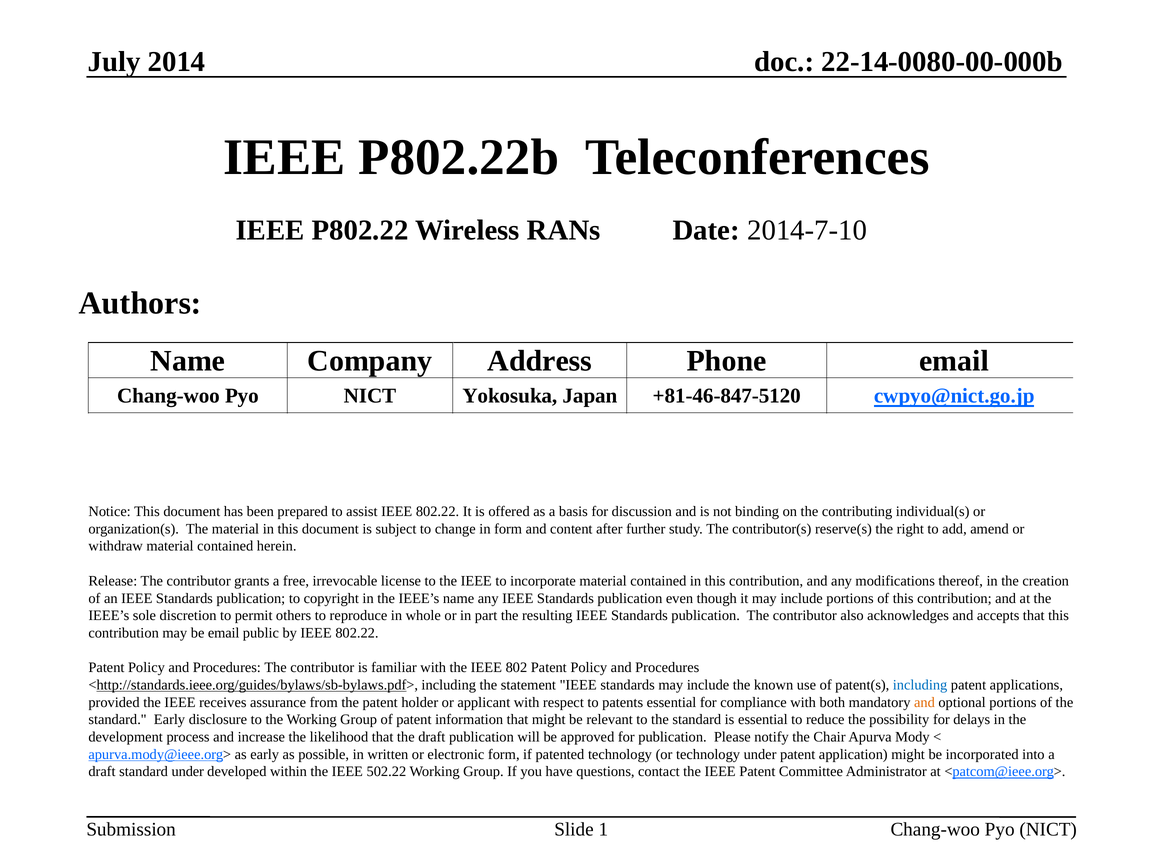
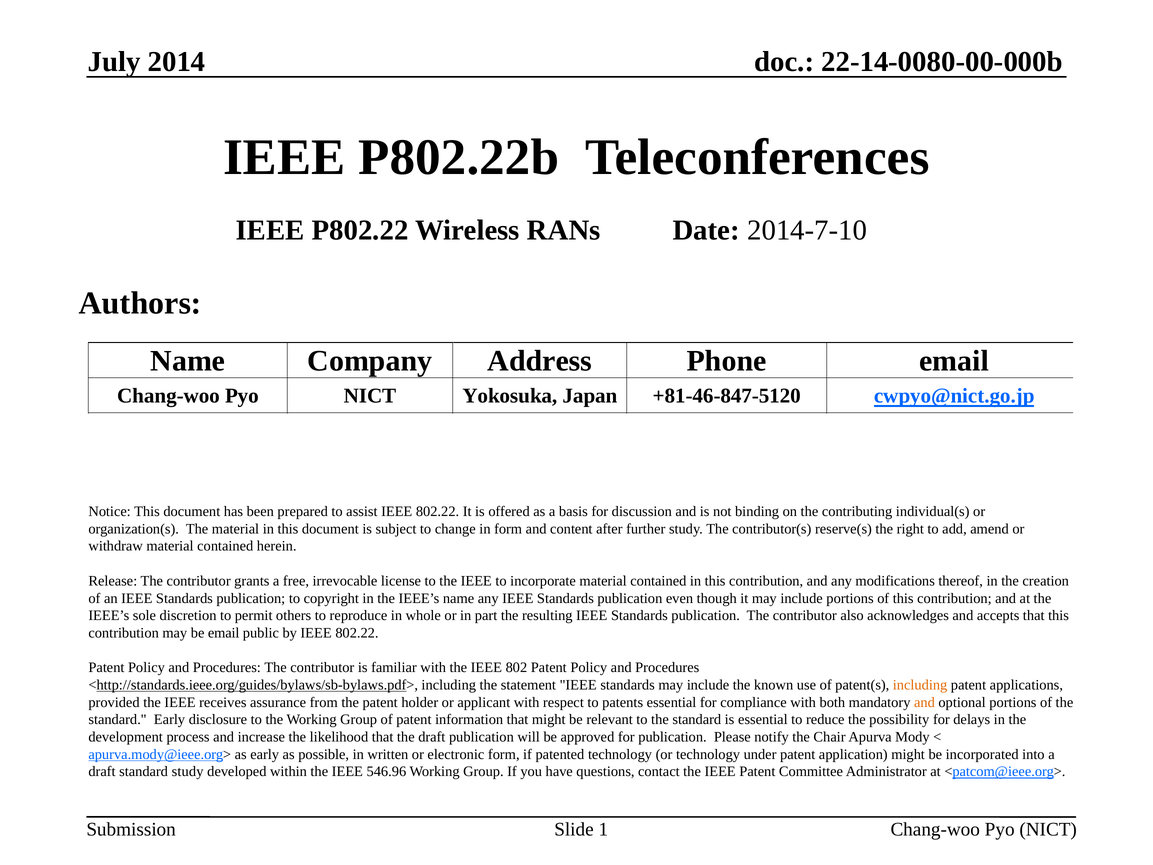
including colour: blue -> orange (920, 685)
standard under: under -> study (188, 771)
502.22: 502.22 -> 546.96 (386, 771)
